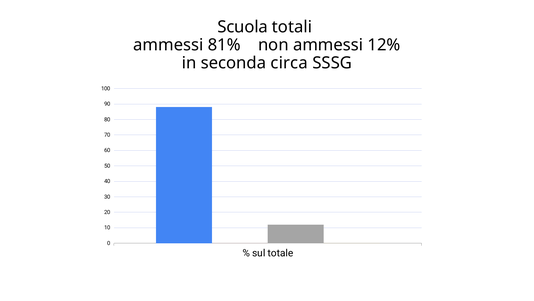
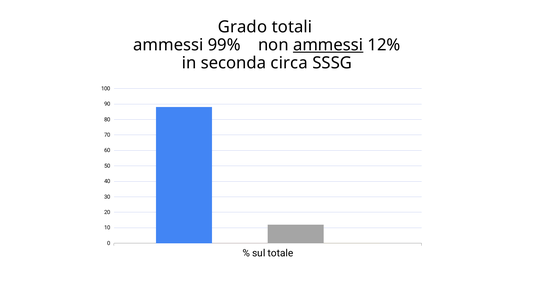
Scuola: Scuola -> Grado (242, 27)
81%: 81% -> 99% (224, 45)
ammessi underline: none -> present (328, 45)
